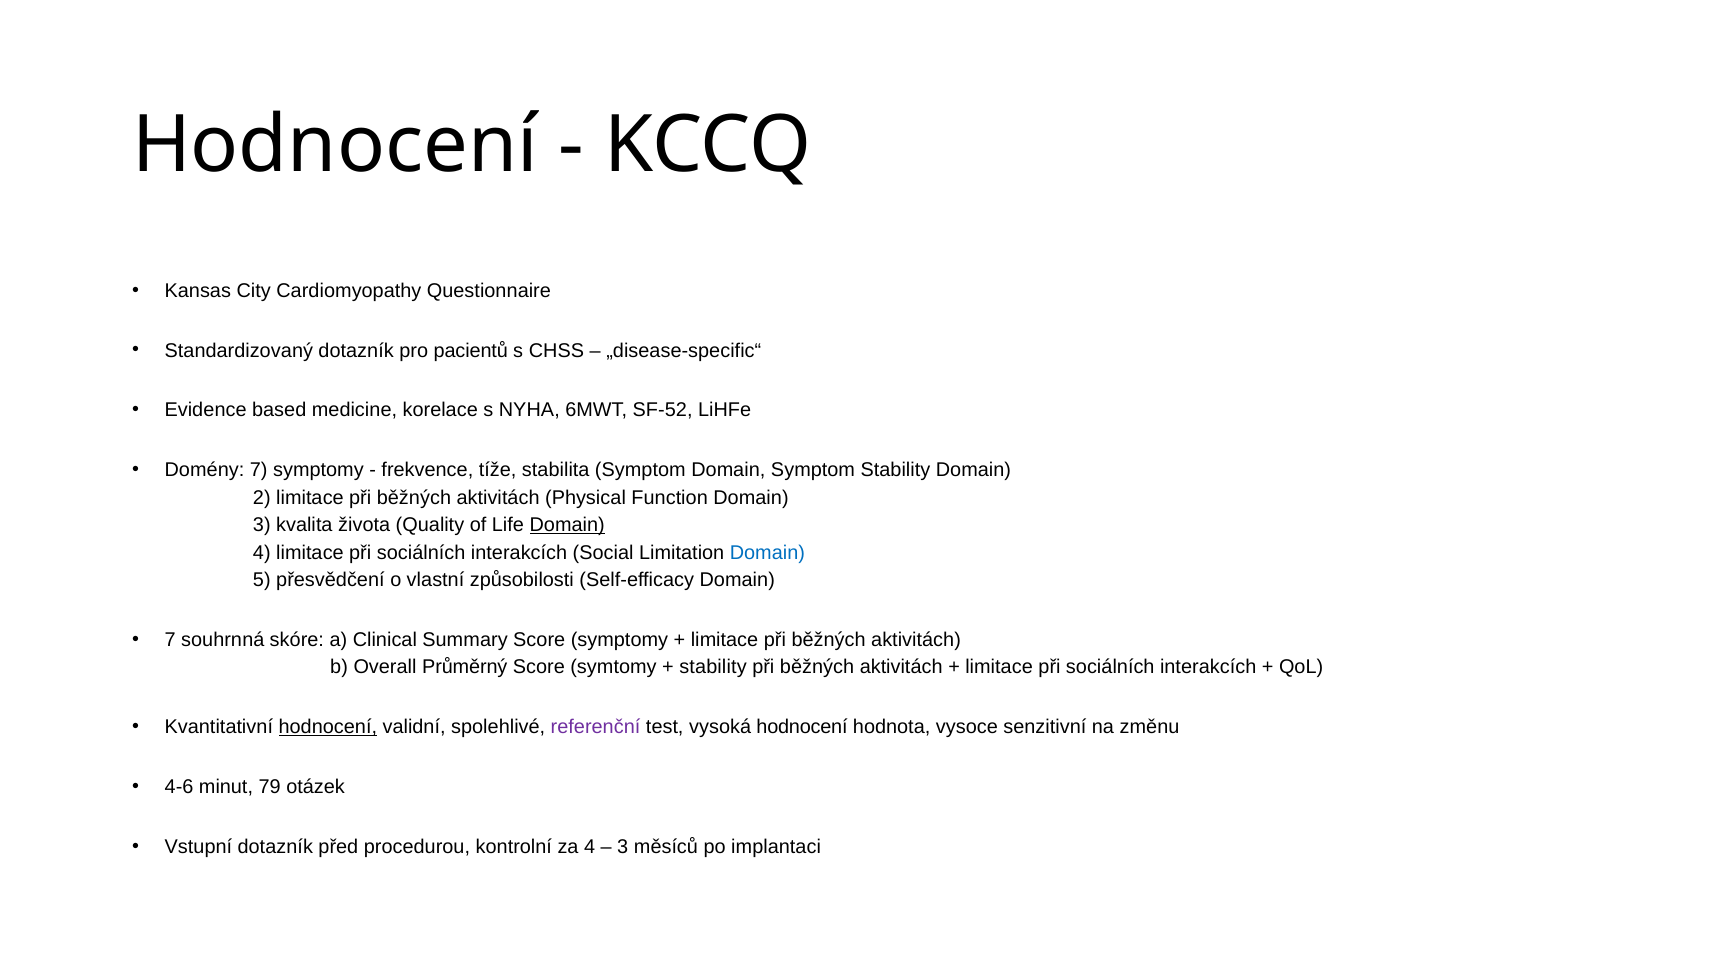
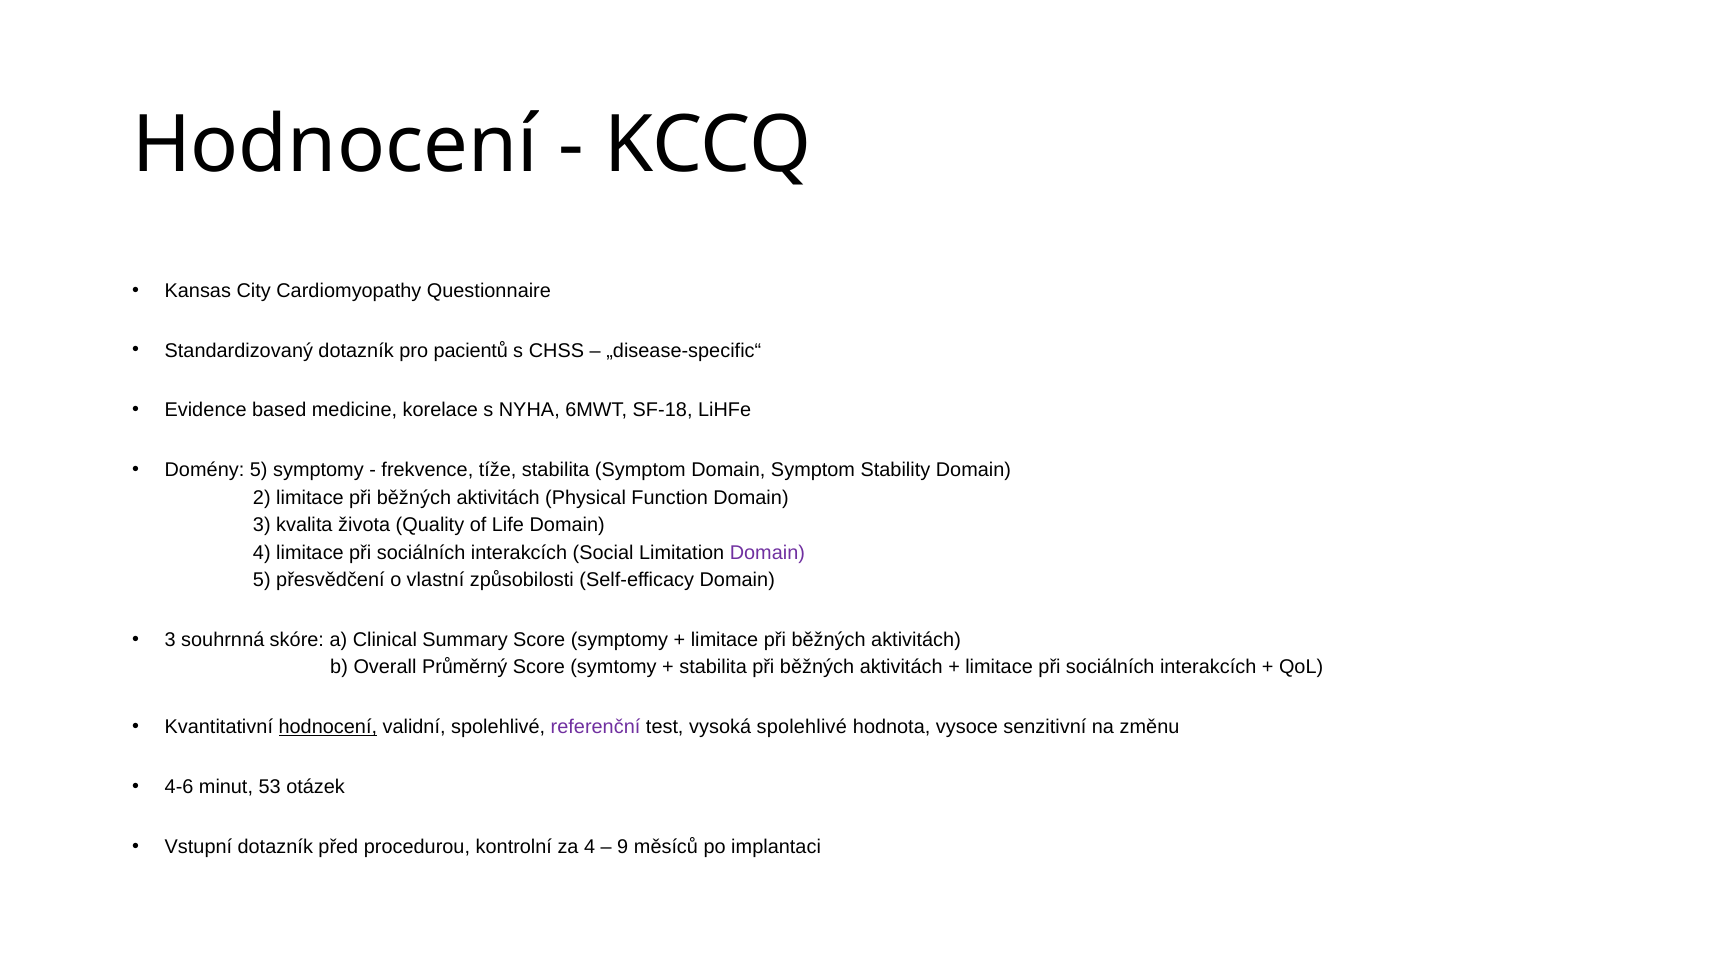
SF-52: SF-52 -> SF-18 (663, 411)
Domény 7: 7 -> 5 (259, 470)
Domain underline: present -> none (567, 525)
Domain colour: blue -> purple (767, 553)
7: 7 -> 3 (170, 640)
stability: stability -> stabilita (713, 667)
vysoká hodnocení: hodnocení -> spolehlivé (802, 727)
79: 79 -> 53 (270, 787)
3: 3 -> 9 (623, 847)
